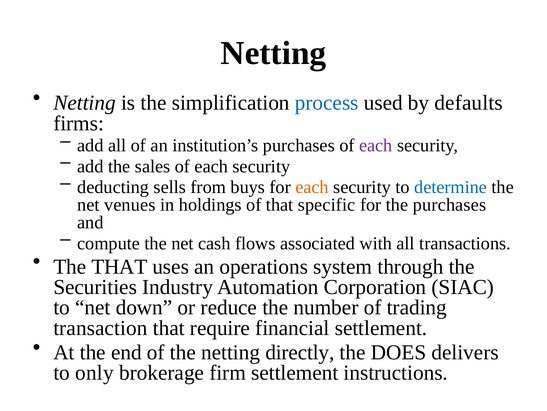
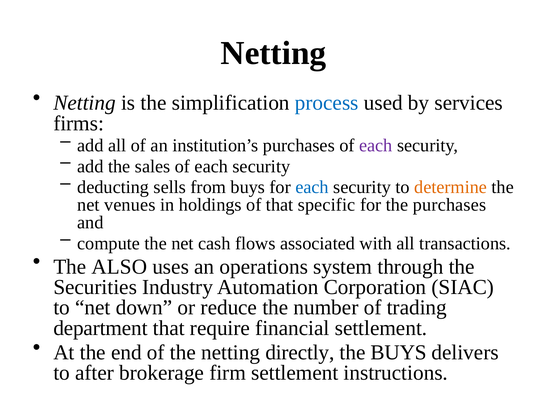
defaults: defaults -> services (469, 103)
each colour: orange -> blue (312, 187)
determine colour: blue -> orange (451, 187)
The THAT: THAT -> ALSO (119, 266)
transaction: transaction -> department (101, 327)
the DOES: DOES -> BUYS (399, 352)
only: only -> after (95, 372)
